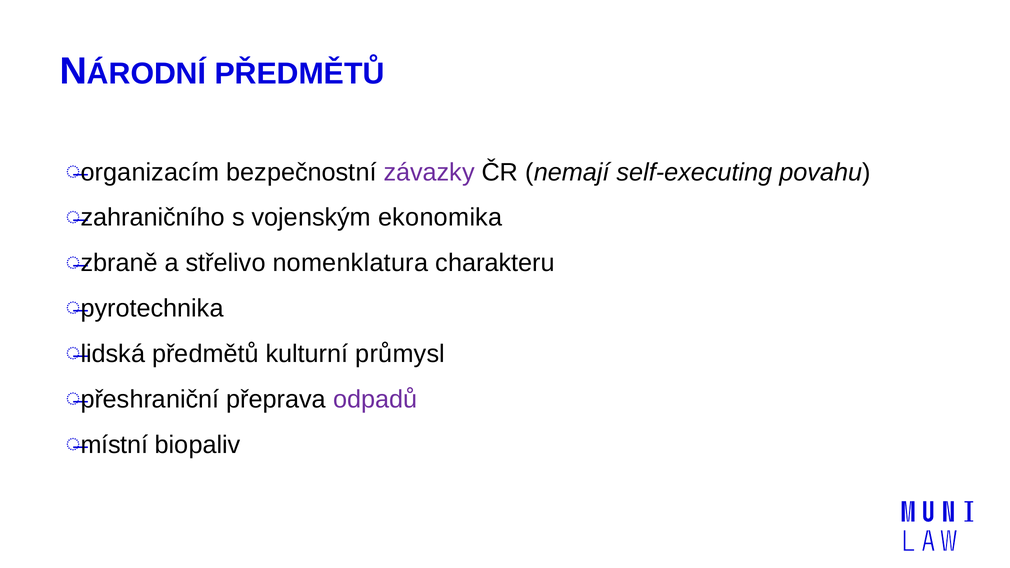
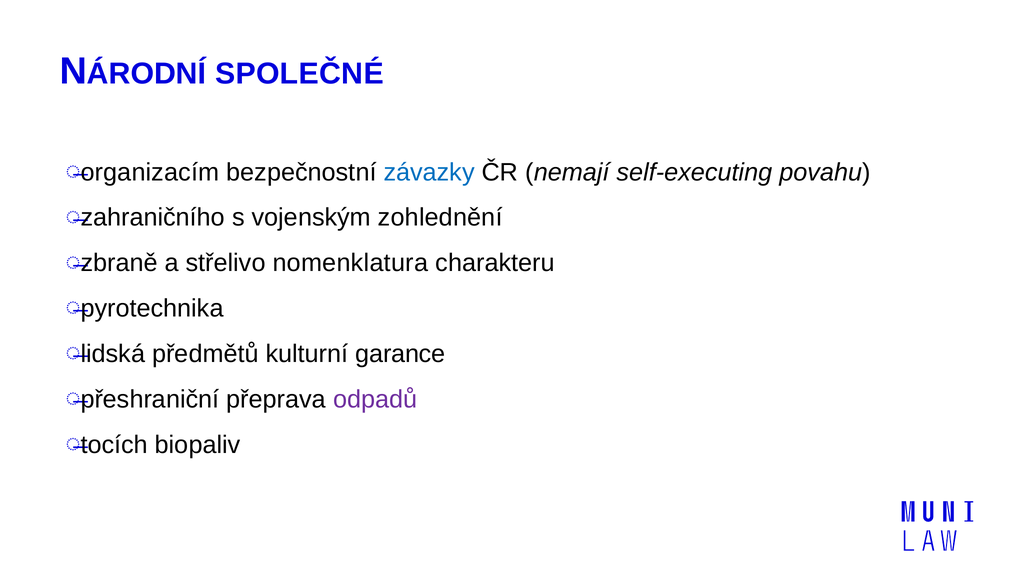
PŘEDMĚTŮ: PŘEDMĚTŮ -> SPOLEČNÉ (299, 74)
závazky colour: purple -> blue (429, 172)
ekonomika: ekonomika -> zohlednění (440, 218)
průmysl: průmysl -> garance (400, 354)
místní: místní -> tocích (114, 445)
